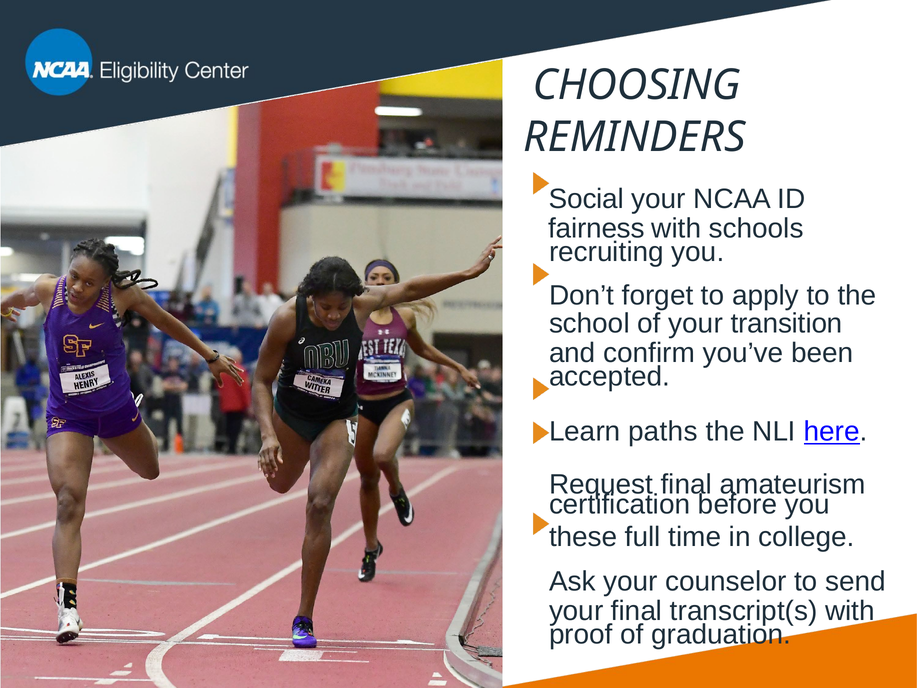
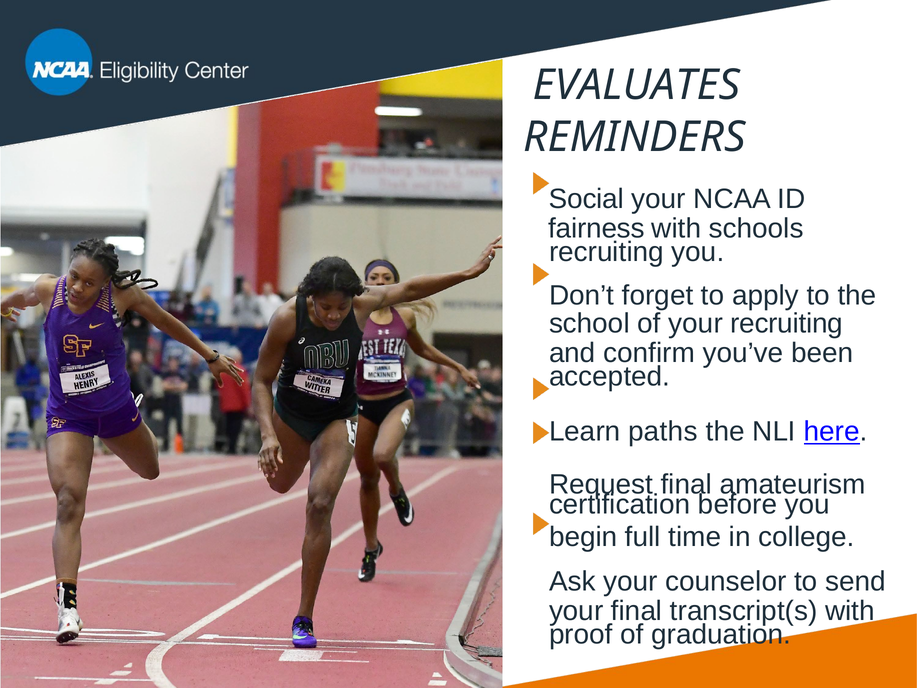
CHOOSING: CHOOSING -> EVALUATES (637, 85)
your transition: transition -> recruiting (787, 324)
these: these -> begin (583, 537)
